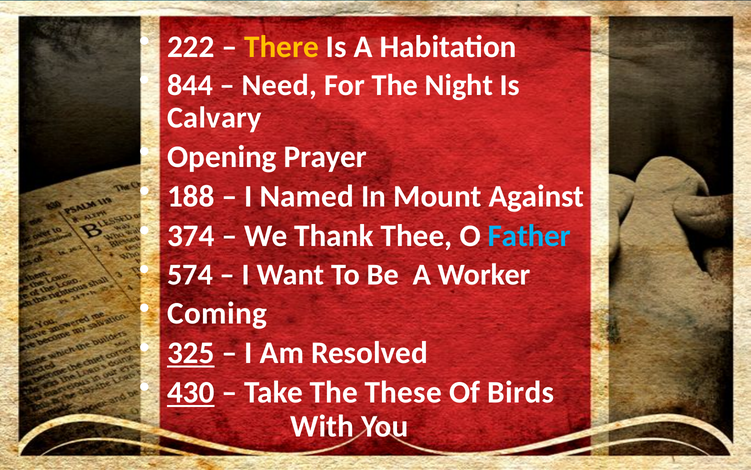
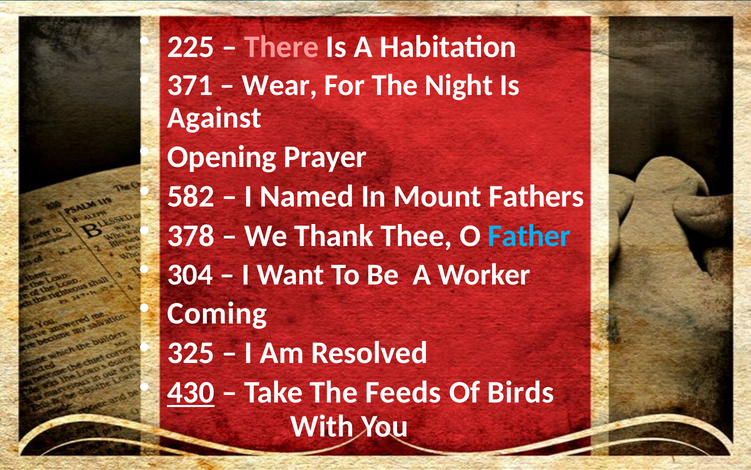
222: 222 -> 225 (191, 47)
There colour: yellow -> pink (282, 47)
844: 844 -> 371 (190, 85)
Need: Need -> Wear (280, 85)
Calvary: Calvary -> Against (214, 118)
188: 188 -> 582 (191, 196)
Against: Against -> Fathers (536, 196)
374: 374 -> 378 (191, 236)
574: 574 -> 304 (190, 274)
325 underline: present -> none (191, 353)
These: These -> Feeds (403, 392)
